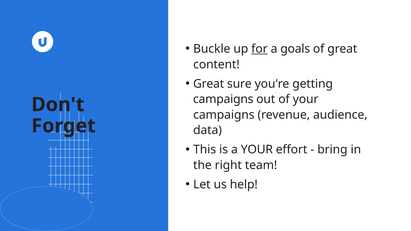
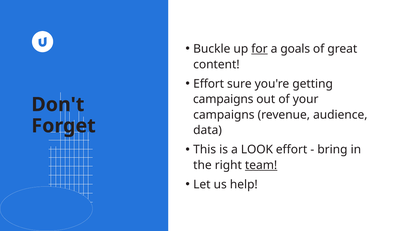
Great: Great -> Effort (209, 84)
a YOUR: YOUR -> LOOK (257, 150)
team underline: none -> present (261, 165)
